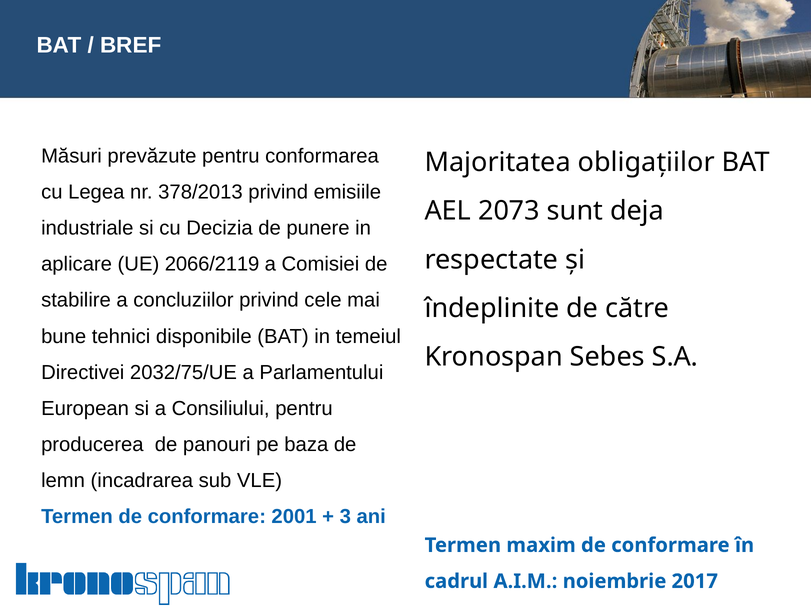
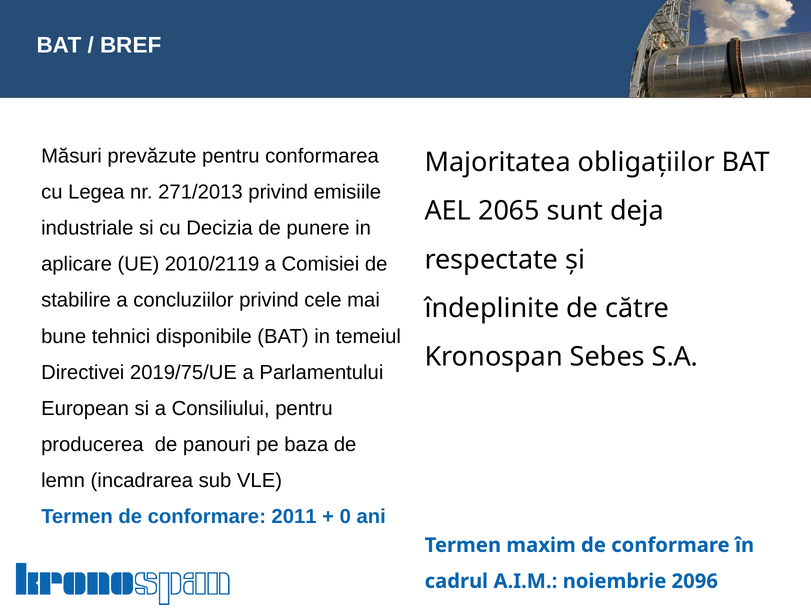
378/2013: 378/2013 -> 271/2013 (200, 192)
2073: 2073 -> 2065 (509, 211)
2066/2119: 2066/2119 -> 2010/2119 (212, 264)
2032/75/UE: 2032/75/UE -> 2019/75/UE (183, 373)
2001: 2001 -> 2011 (294, 517)
3: 3 -> 0 (345, 517)
2017: 2017 -> 2096 (695, 581)
